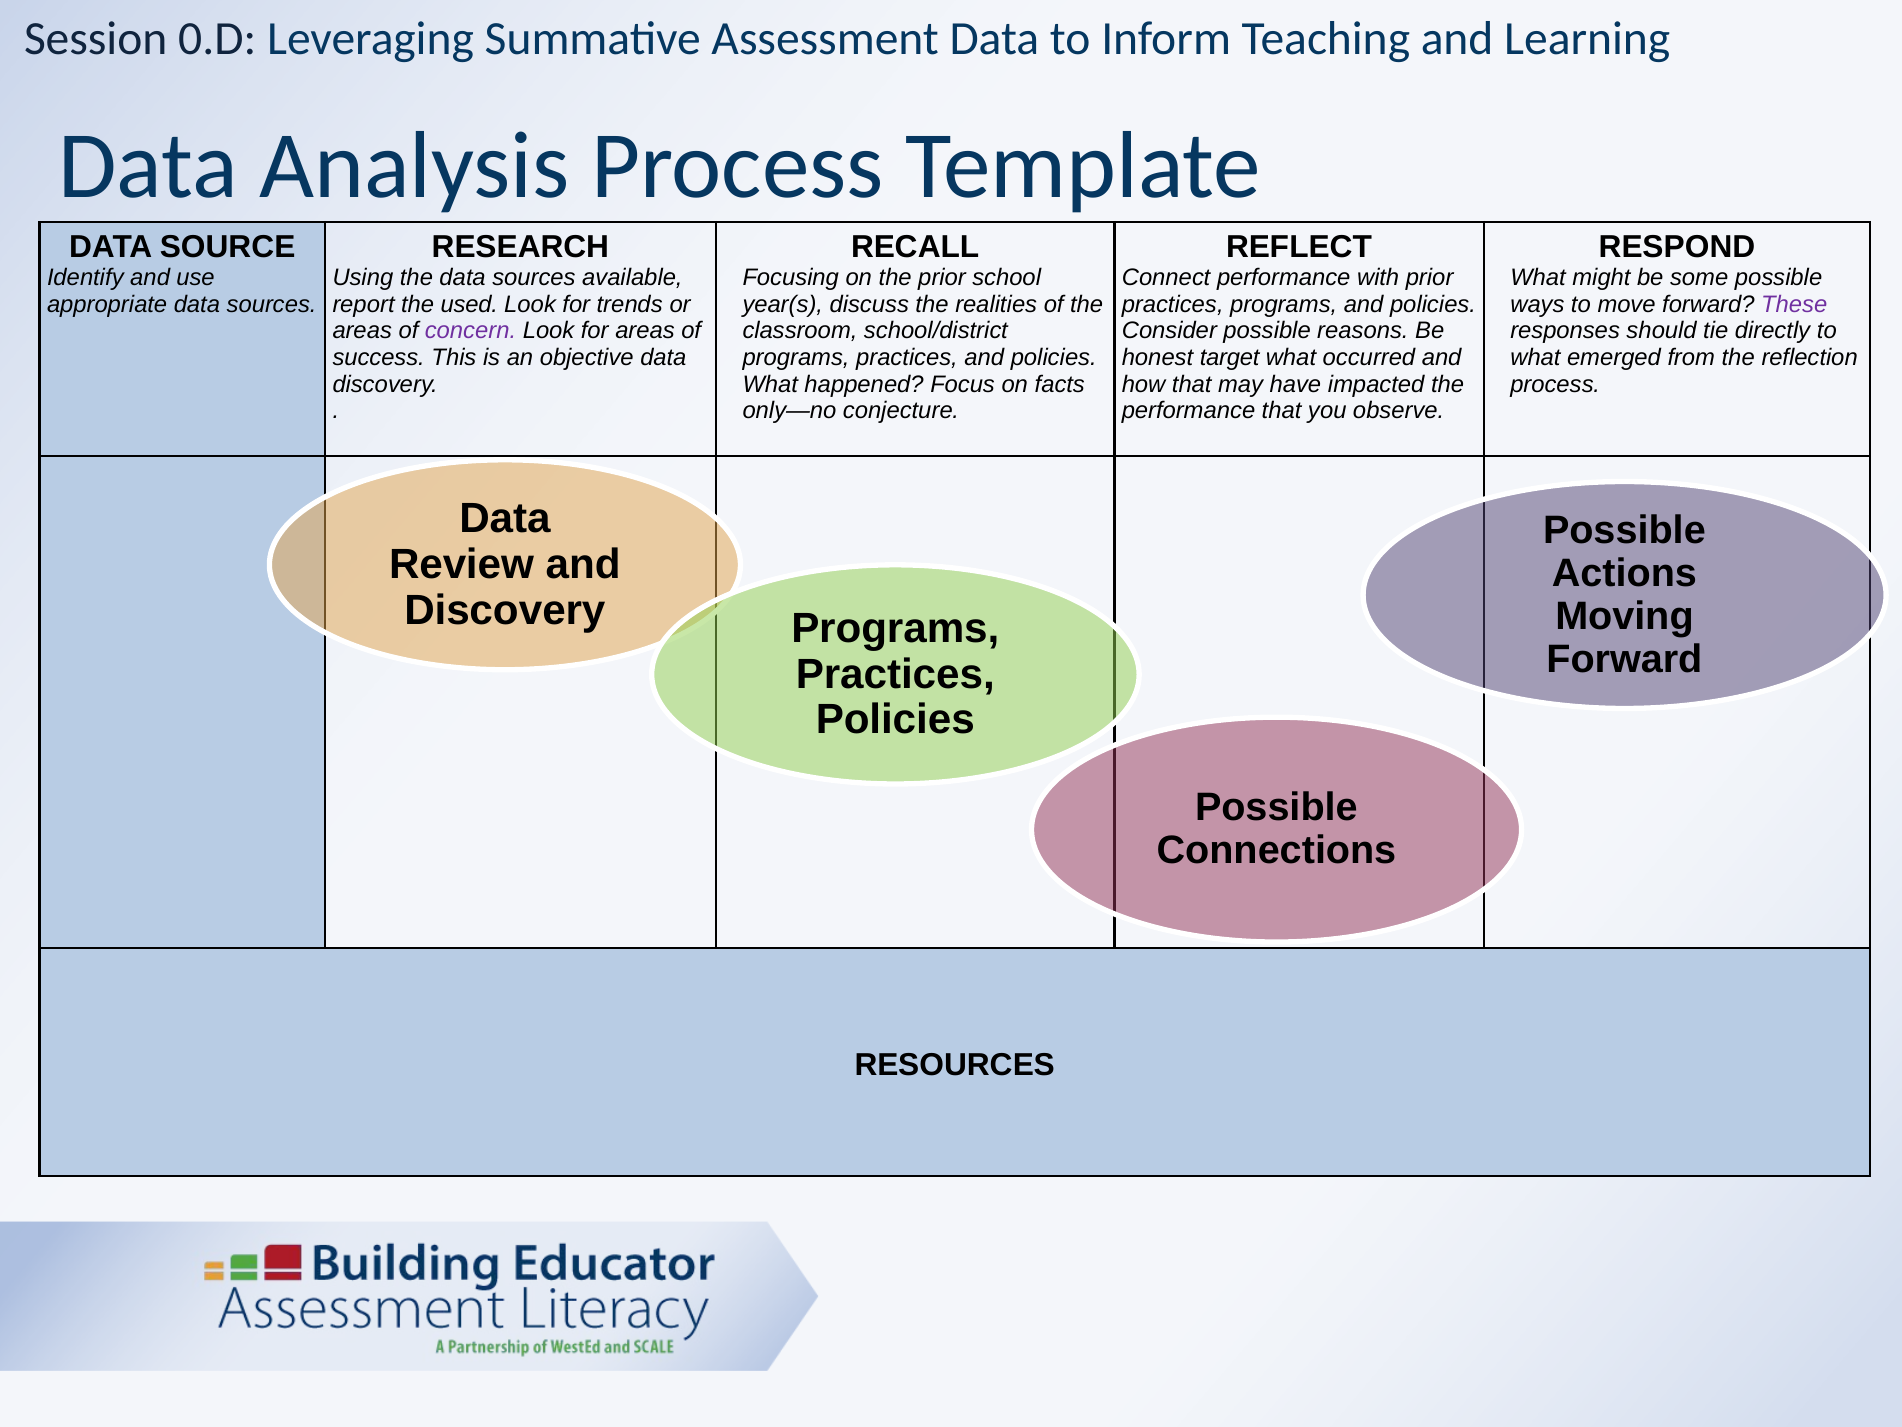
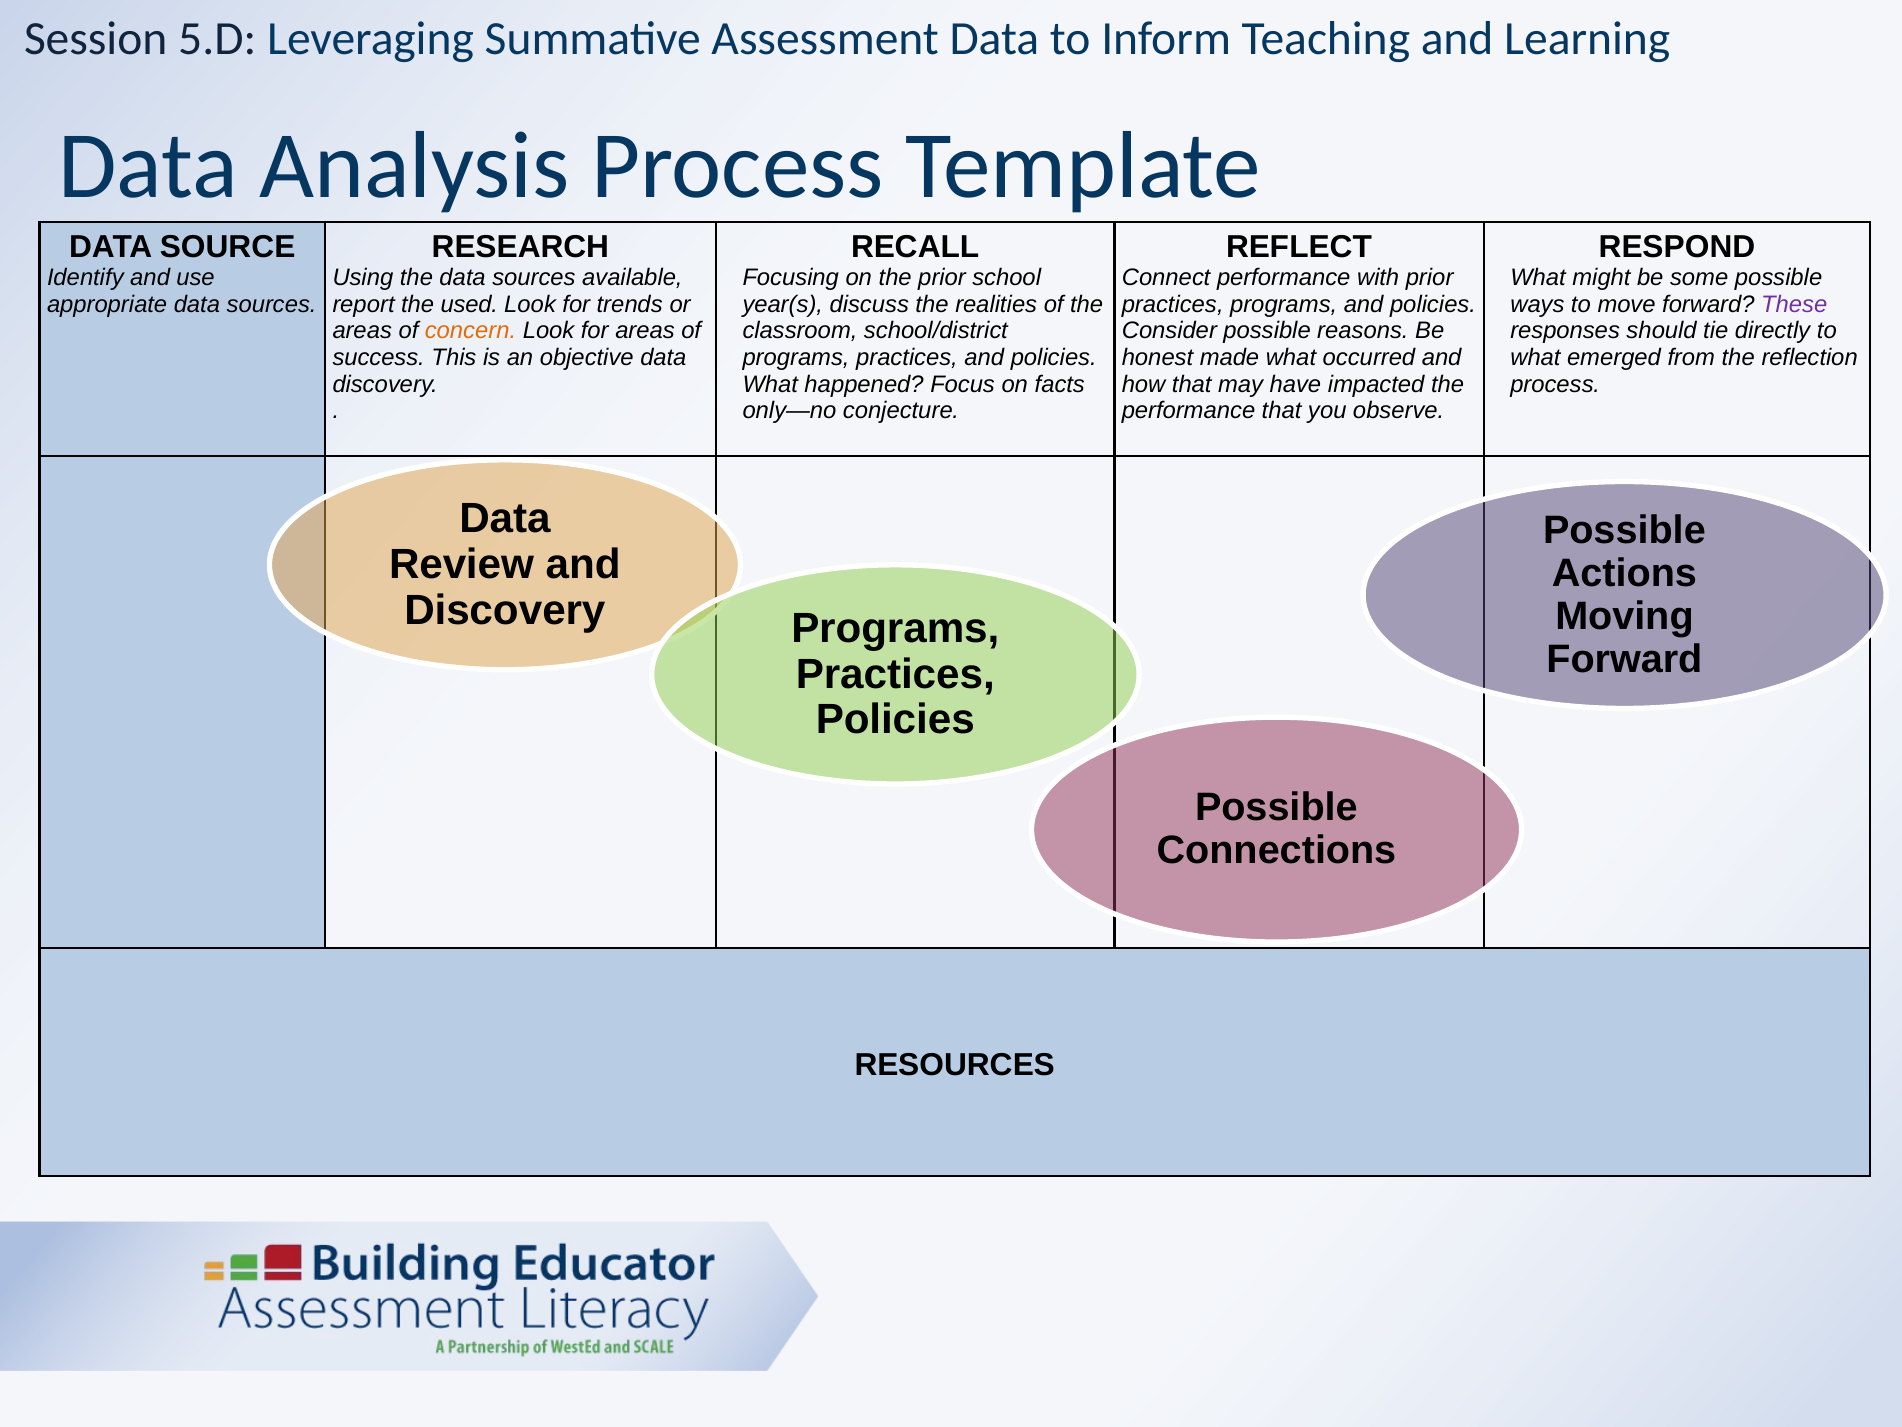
0.D: 0.D -> 5.D (217, 39)
concern colour: purple -> orange (470, 331)
target: target -> made (1230, 358)
